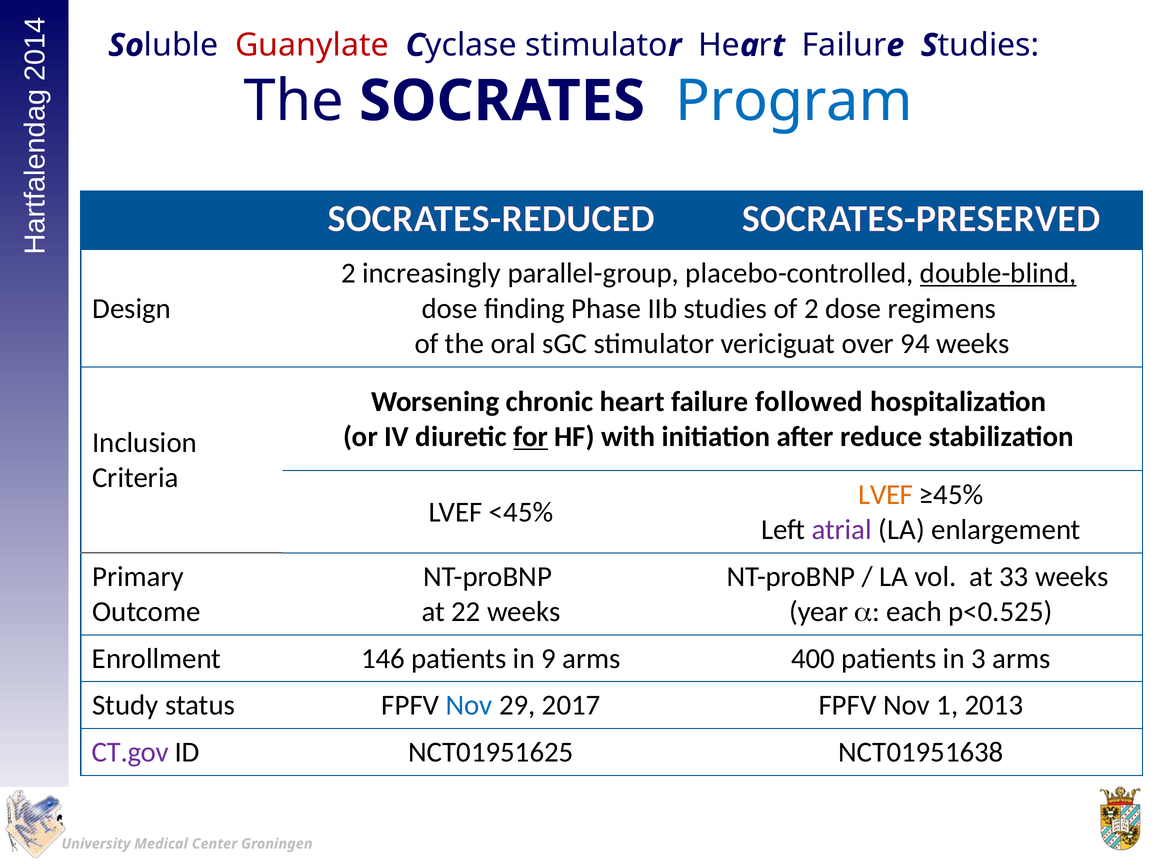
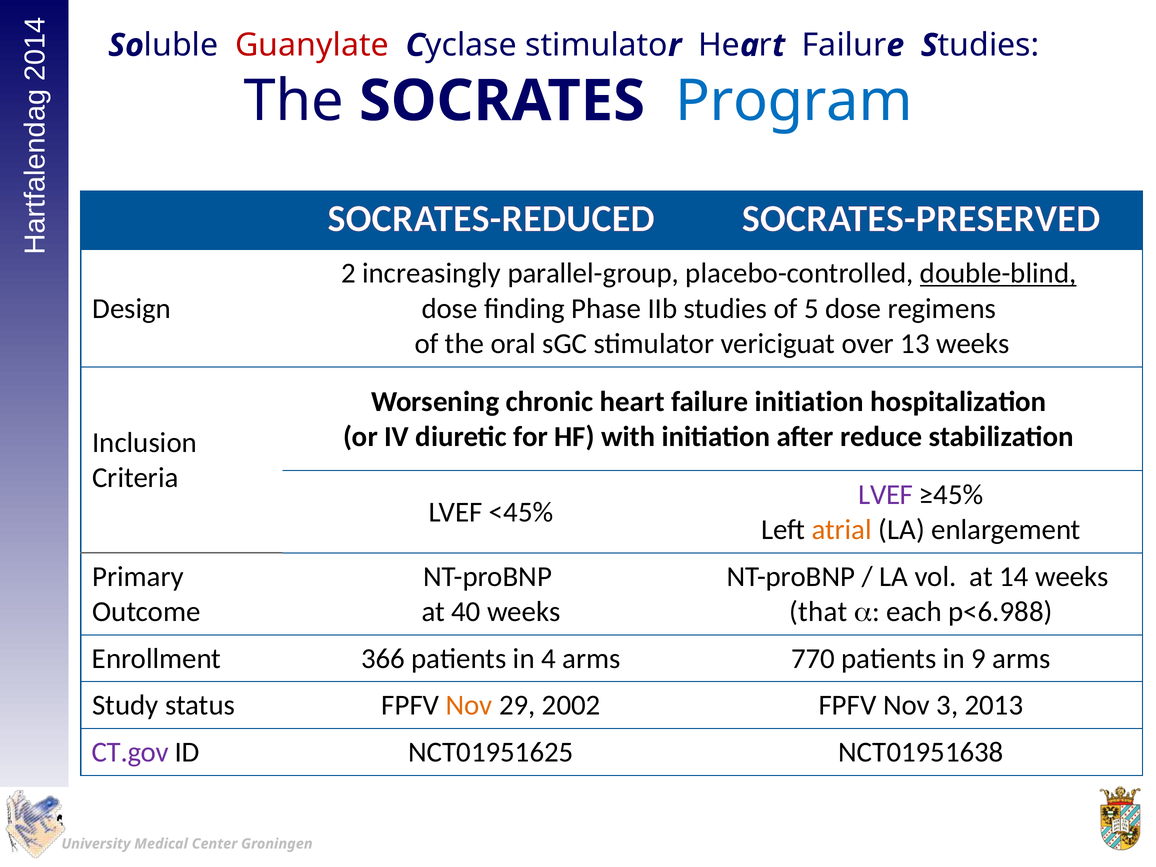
of 2: 2 -> 5 (811, 309)
94: 94 -> 13 (915, 344)
failure followed: followed -> initiation (809, 402)
for underline: present -> none (531, 437)
LVEF colour: orange -> purple (886, 495)
atrial colour: purple -> orange (842, 530)
33: 33 -> 14 (1014, 577)
22: 22 -> 40 (466, 612)
year: year -> that (818, 612)
p<0.525: p<0.525 -> p<6.988 (1000, 612)
146: 146 -> 366 (383, 659)
in 9: 9 -> 4 (549, 659)
400: 400 -> 770 (813, 659)
3: 3 -> 9 (979, 659)
Nov colour: blue -> orange (469, 705)
2017: 2017 -> 2002 (571, 705)
Nov 1: 1 -> 3 (947, 705)
